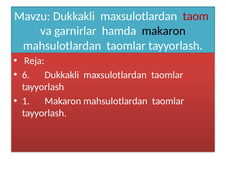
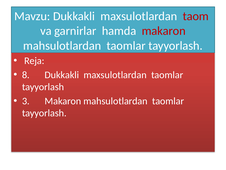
makaron colour: black -> red (164, 31)
6: 6 -> 8 (26, 75)
1: 1 -> 3 (26, 101)
